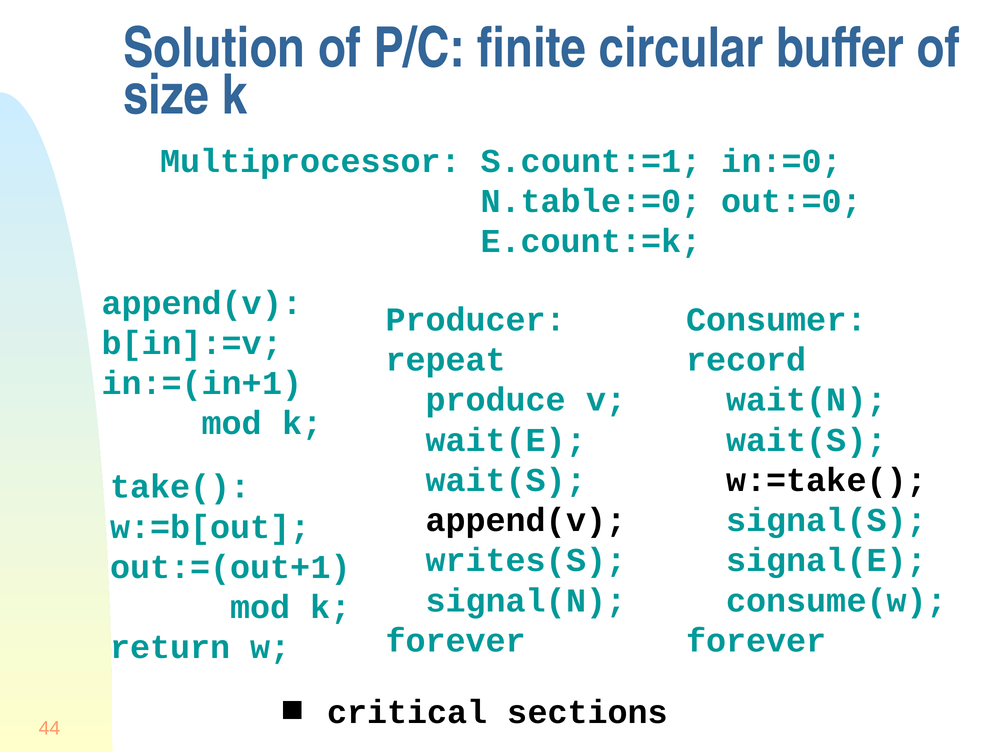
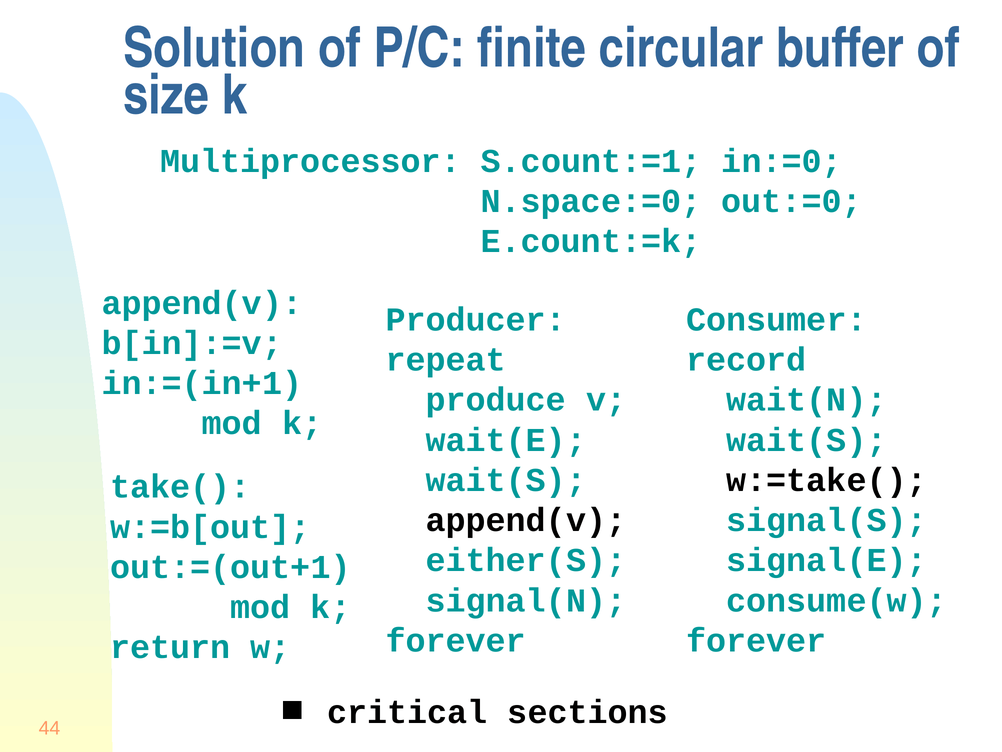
N.table:=0: N.table:=0 -> N.space:=0 (591, 201)
writes(S: writes(S -> either(S (526, 560)
